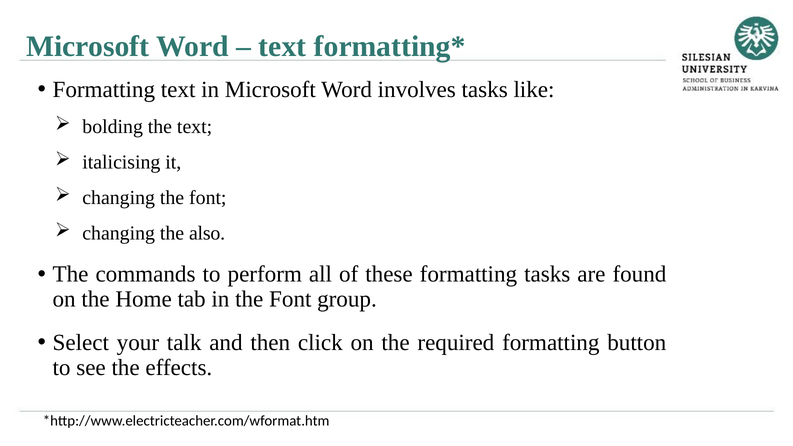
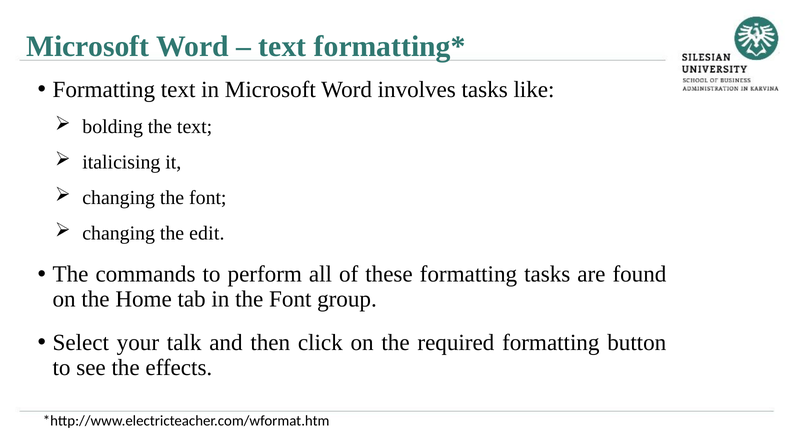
also: also -> edit (207, 233)
